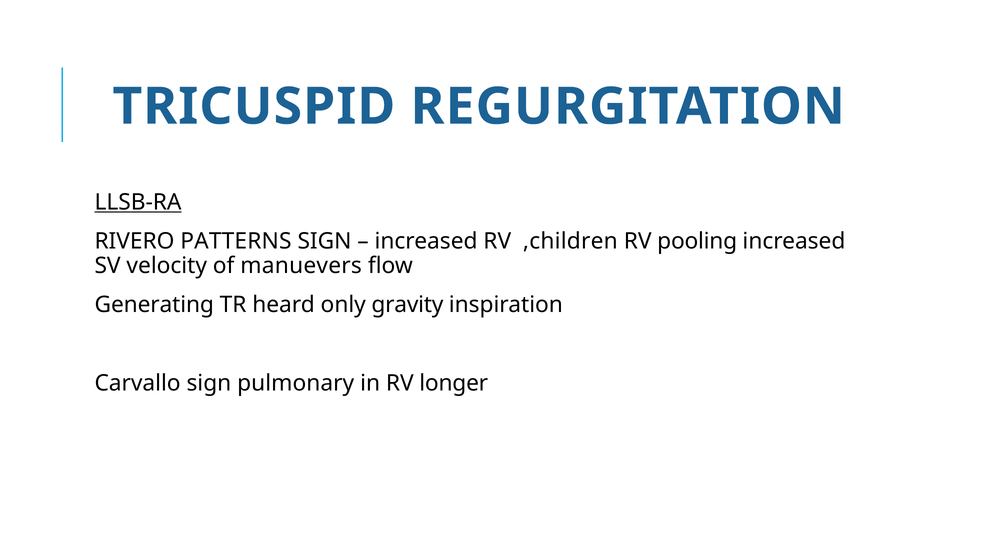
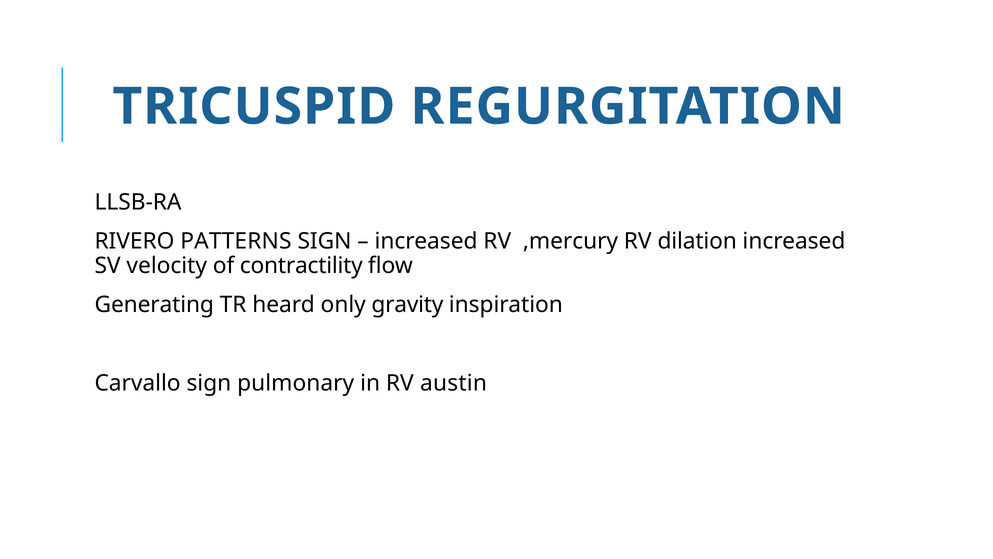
LLSB-RA underline: present -> none (138, 202)
,children: ,children -> ,mercury (570, 241)
pooling: pooling -> dilation (697, 241)
manuevers: manuevers -> contractility (301, 266)
longer: longer -> austin (454, 383)
